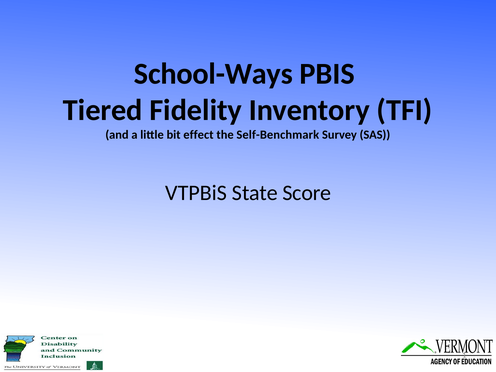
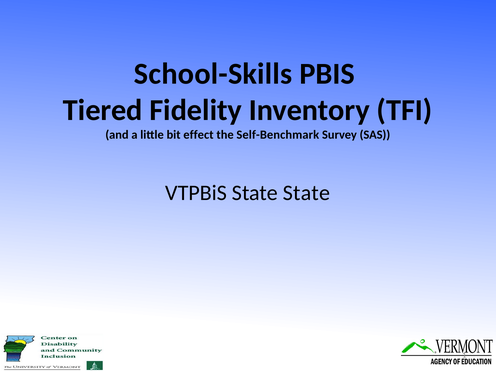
School-Ways: School-Ways -> School-Skills (213, 74)
State Score: Score -> State (307, 193)
